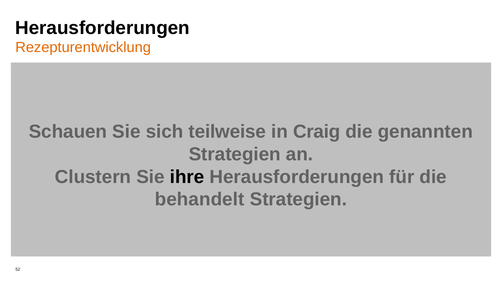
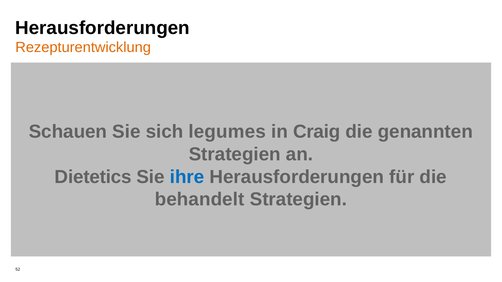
teilweise: teilweise -> legumes (227, 132)
Clustern: Clustern -> Dietetics (93, 177)
ihre colour: black -> blue (187, 177)
